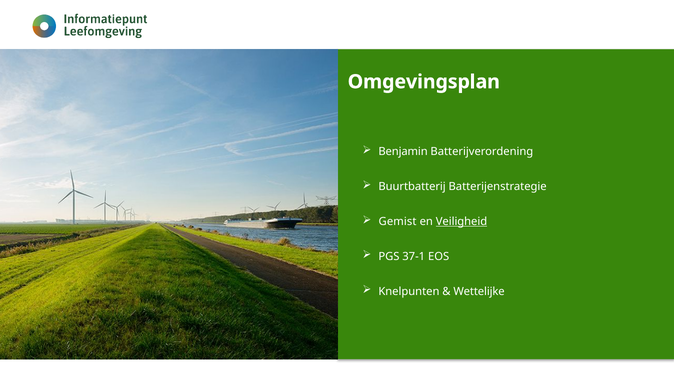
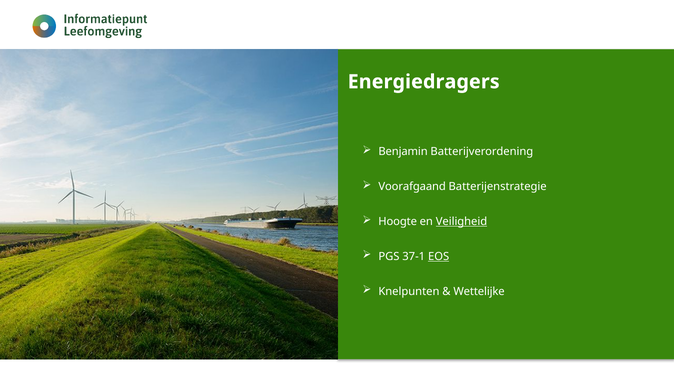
Omgevingsplan: Omgevingsplan -> Energiedragers (424, 82)
Buurtbatterij: Buurtbatterij -> Voorafgaand (412, 187)
Gemist: Gemist -> Hoogte (398, 222)
EOS underline: none -> present (439, 257)
